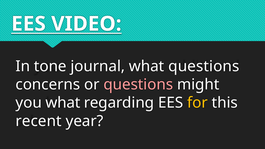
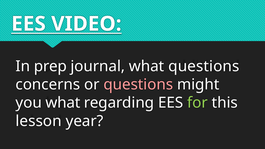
tone: tone -> prep (50, 66)
for colour: yellow -> light green (197, 103)
recent: recent -> lesson (39, 121)
